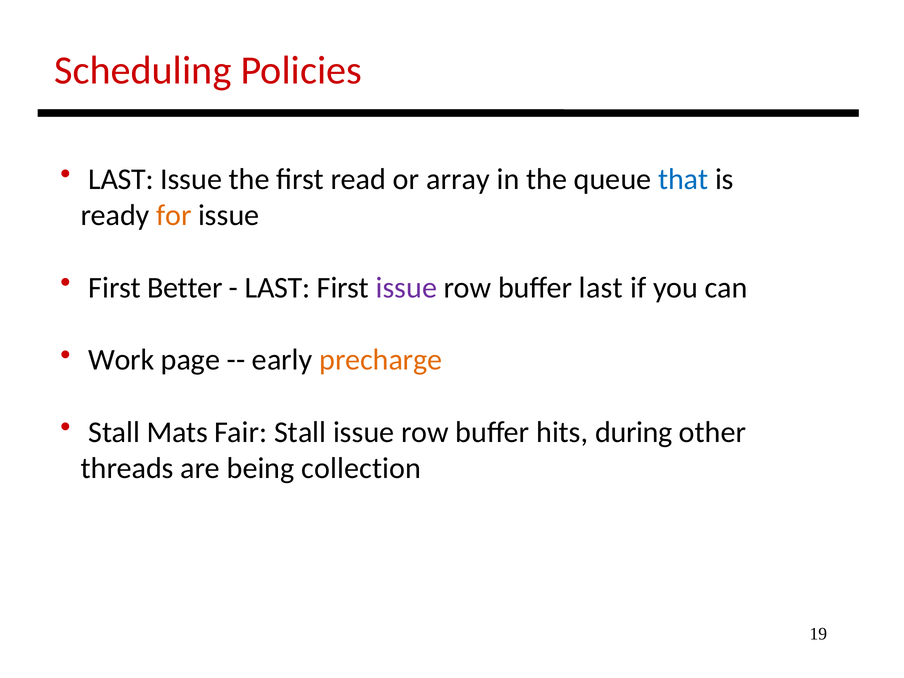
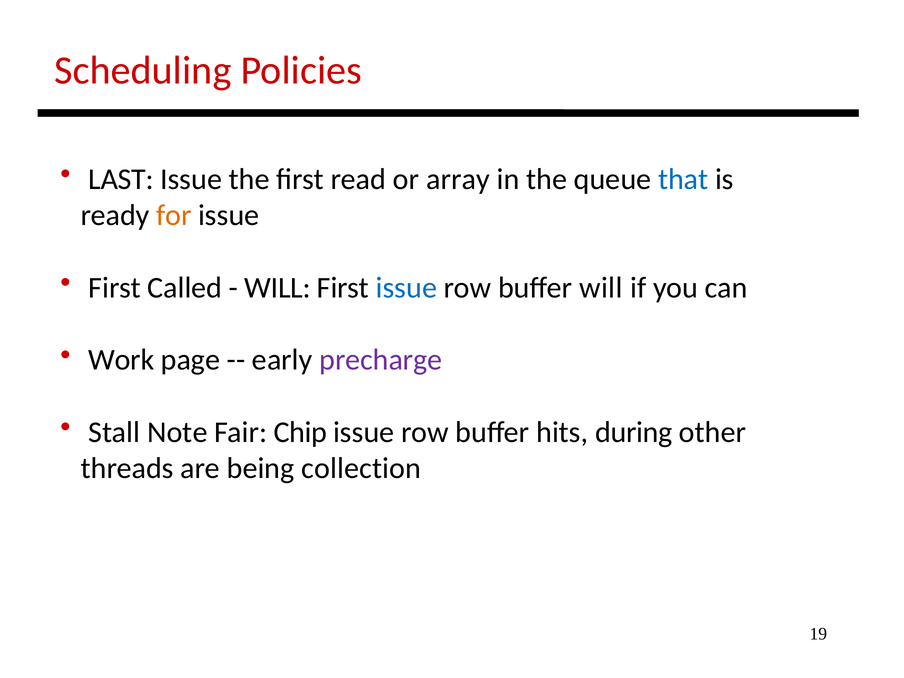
Better: Better -> Called (185, 288)
LAST: LAST -> WILL (278, 288)
issue colour: purple -> blue (406, 288)
buffer last: last -> will (601, 288)
precharge colour: orange -> purple (381, 360)
Mats: Mats -> Note (177, 432)
Fair Stall: Stall -> Chip (300, 432)
